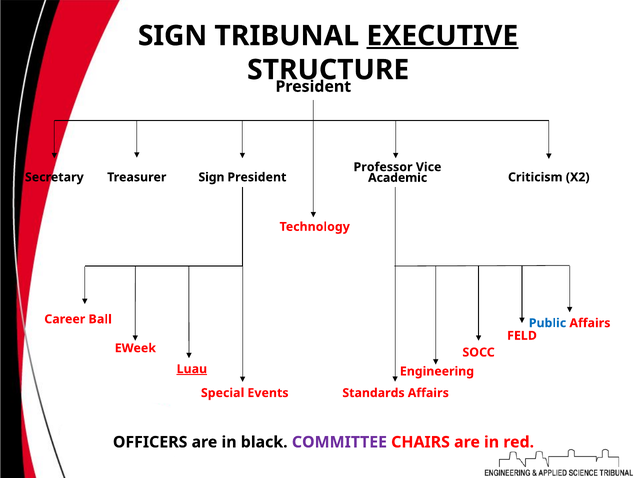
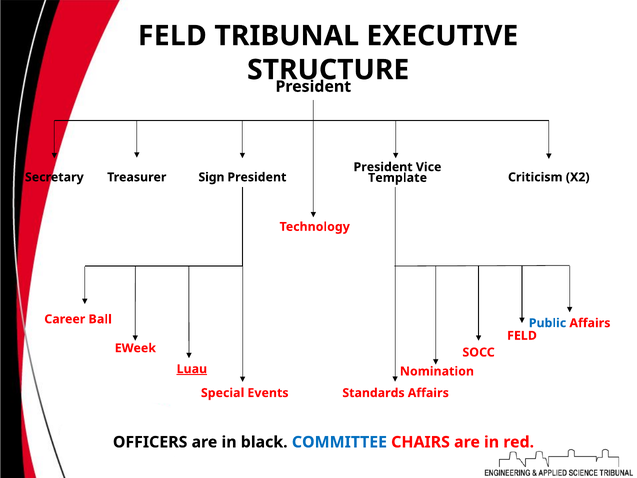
SIGN: SIGN -> FELD (172, 36)
EXECUTIVE underline: present -> none (442, 36)
Professor: Professor -> President (383, 167)
Academic: Academic -> Template (398, 178)
Engineering: Engineering -> Nomination (437, 371)
COMMITTEE colour: purple -> blue (339, 442)
